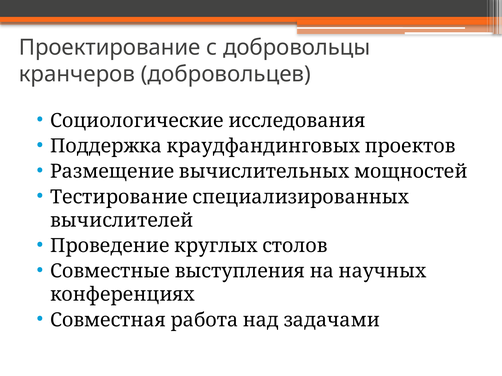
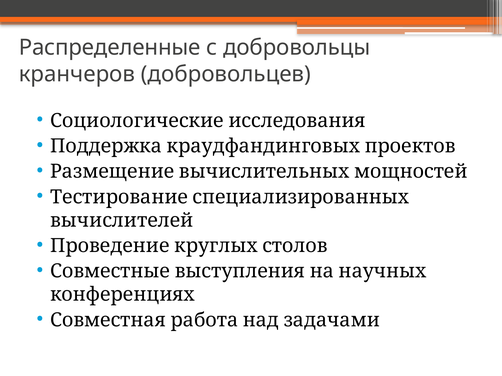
Проектирование: Проектирование -> Распределенные (110, 48)
